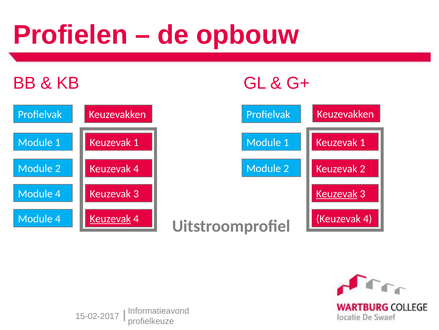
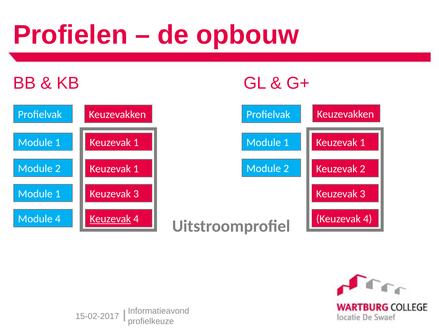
4: 4 -> 1 (136, 169)
4: 4 -> 1 (58, 193)
Keuzevak underline: present -> none (337, 194)
